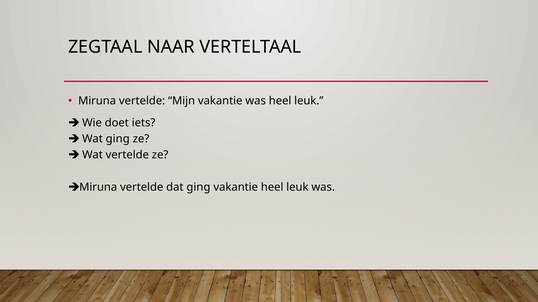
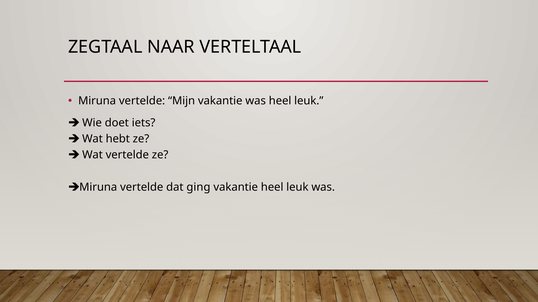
Wat ging: ging -> hebt (118, 139)
